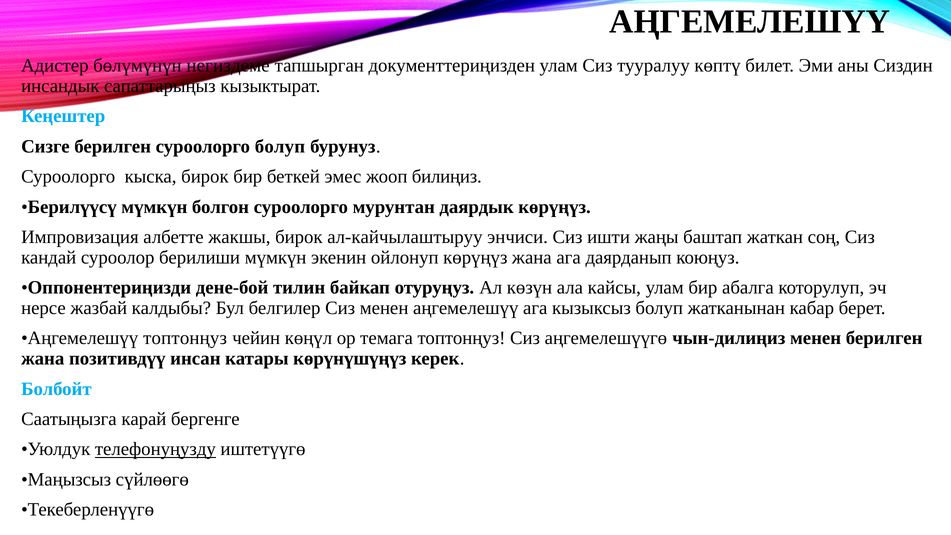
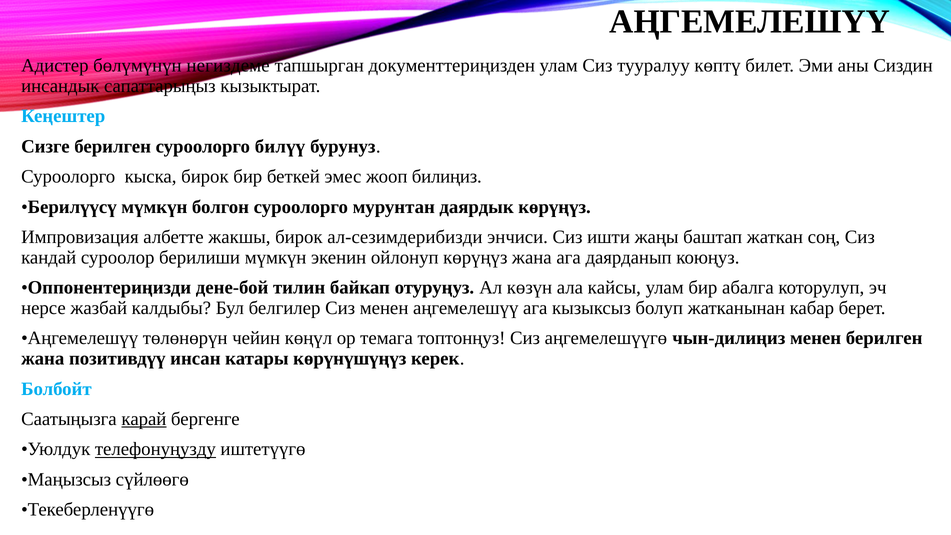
суроолорго болуп: болуп -> билүү (280, 146)
ал-кайчылаштыруу: ал-кайчылаштыруу -> ал-сезимдерибизди (405, 237)
Аңгемелешүү топтонңуз: топтонңуз -> төлөнөрүн (185, 338)
карай underline: none -> present (144, 419)
